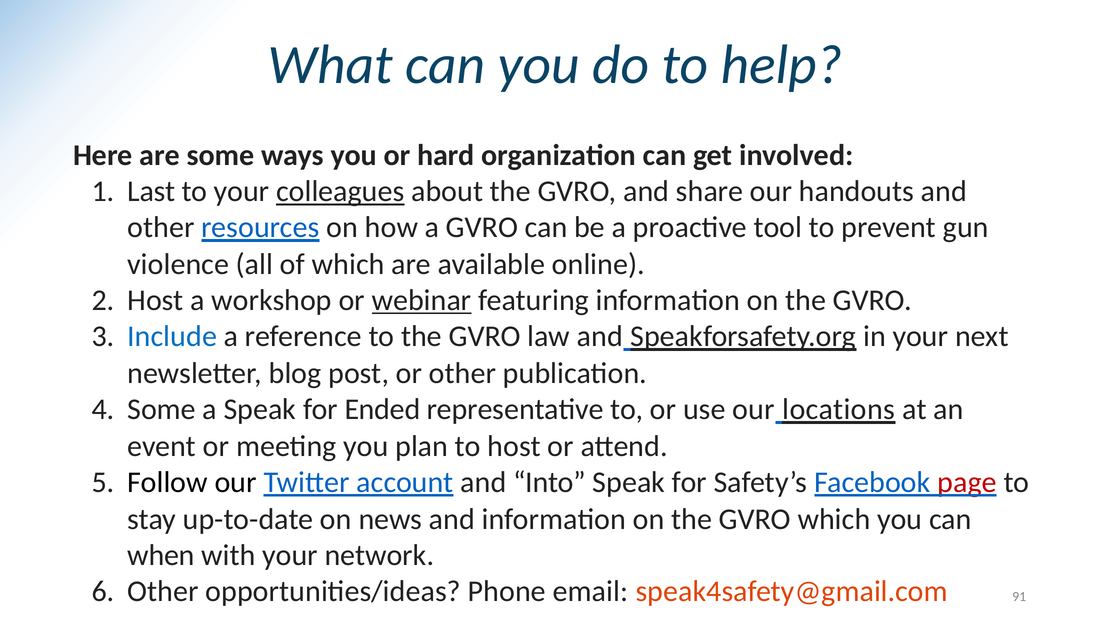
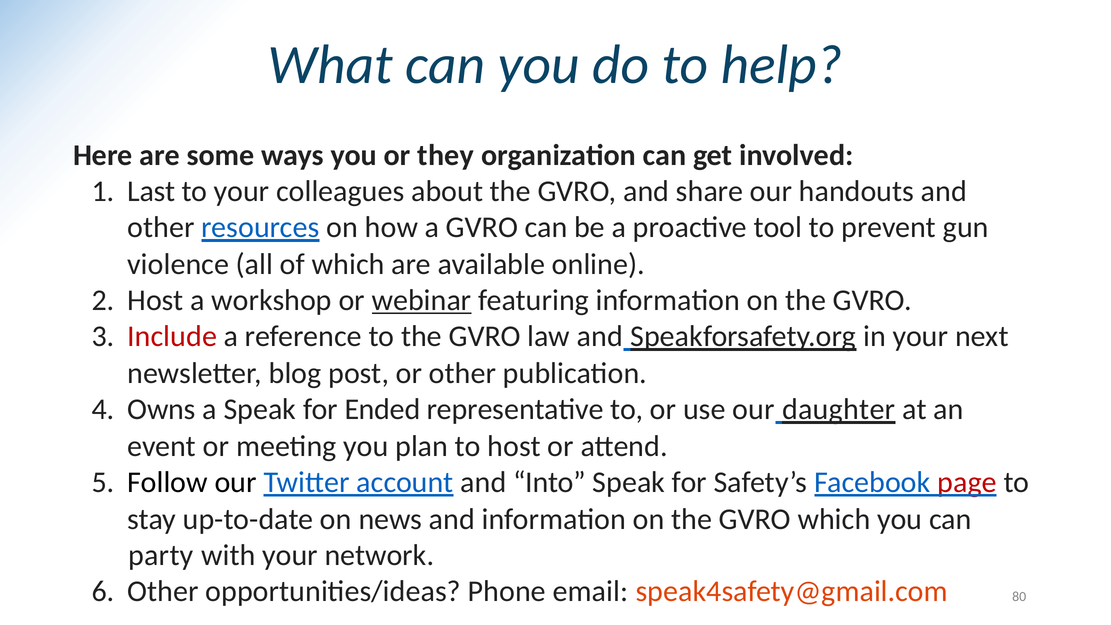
hard: hard -> they (446, 155)
colleagues underline: present -> none (340, 191)
Include colour: blue -> red (172, 336)
Some: Some -> Owns (162, 409)
locations: locations -> daughter (839, 409)
when: when -> party (161, 555)
91: 91 -> 80 (1019, 597)
